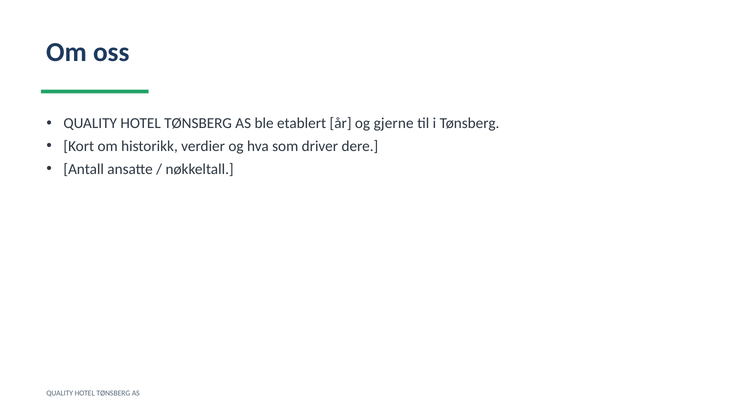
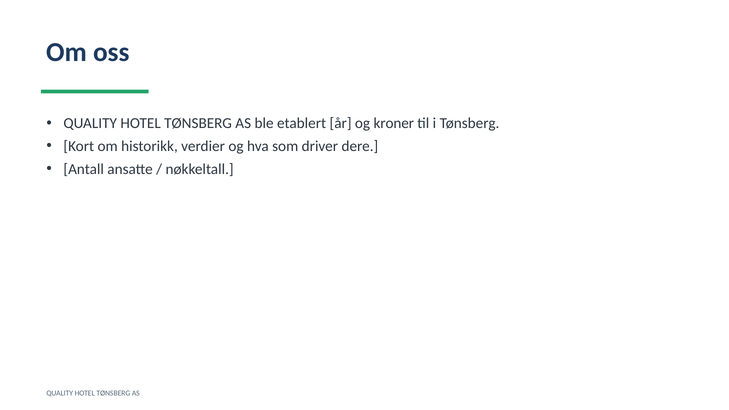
gjerne: gjerne -> kroner (394, 123)
